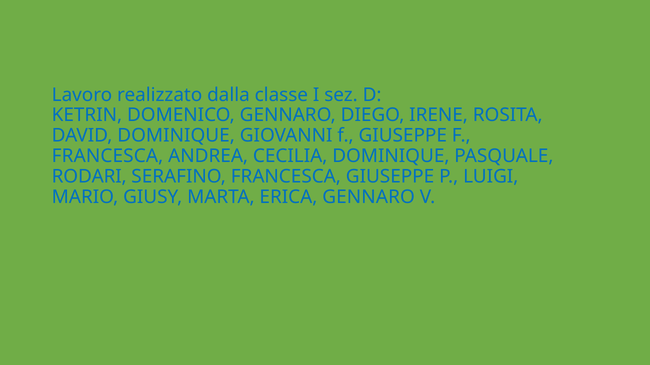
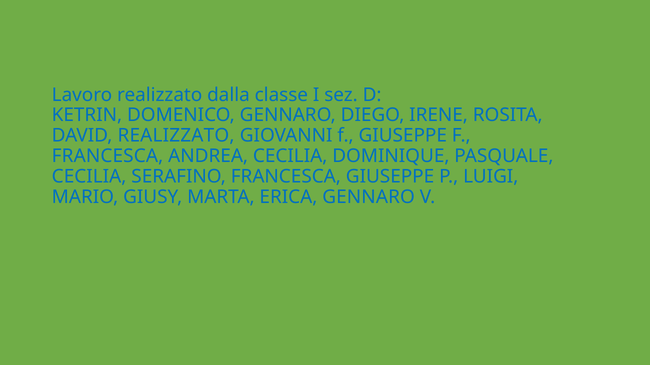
DAVID DOMINIQUE: DOMINIQUE -> REALIZZATO (176, 136)
RODARI: RODARI -> CECILIA (89, 177)
